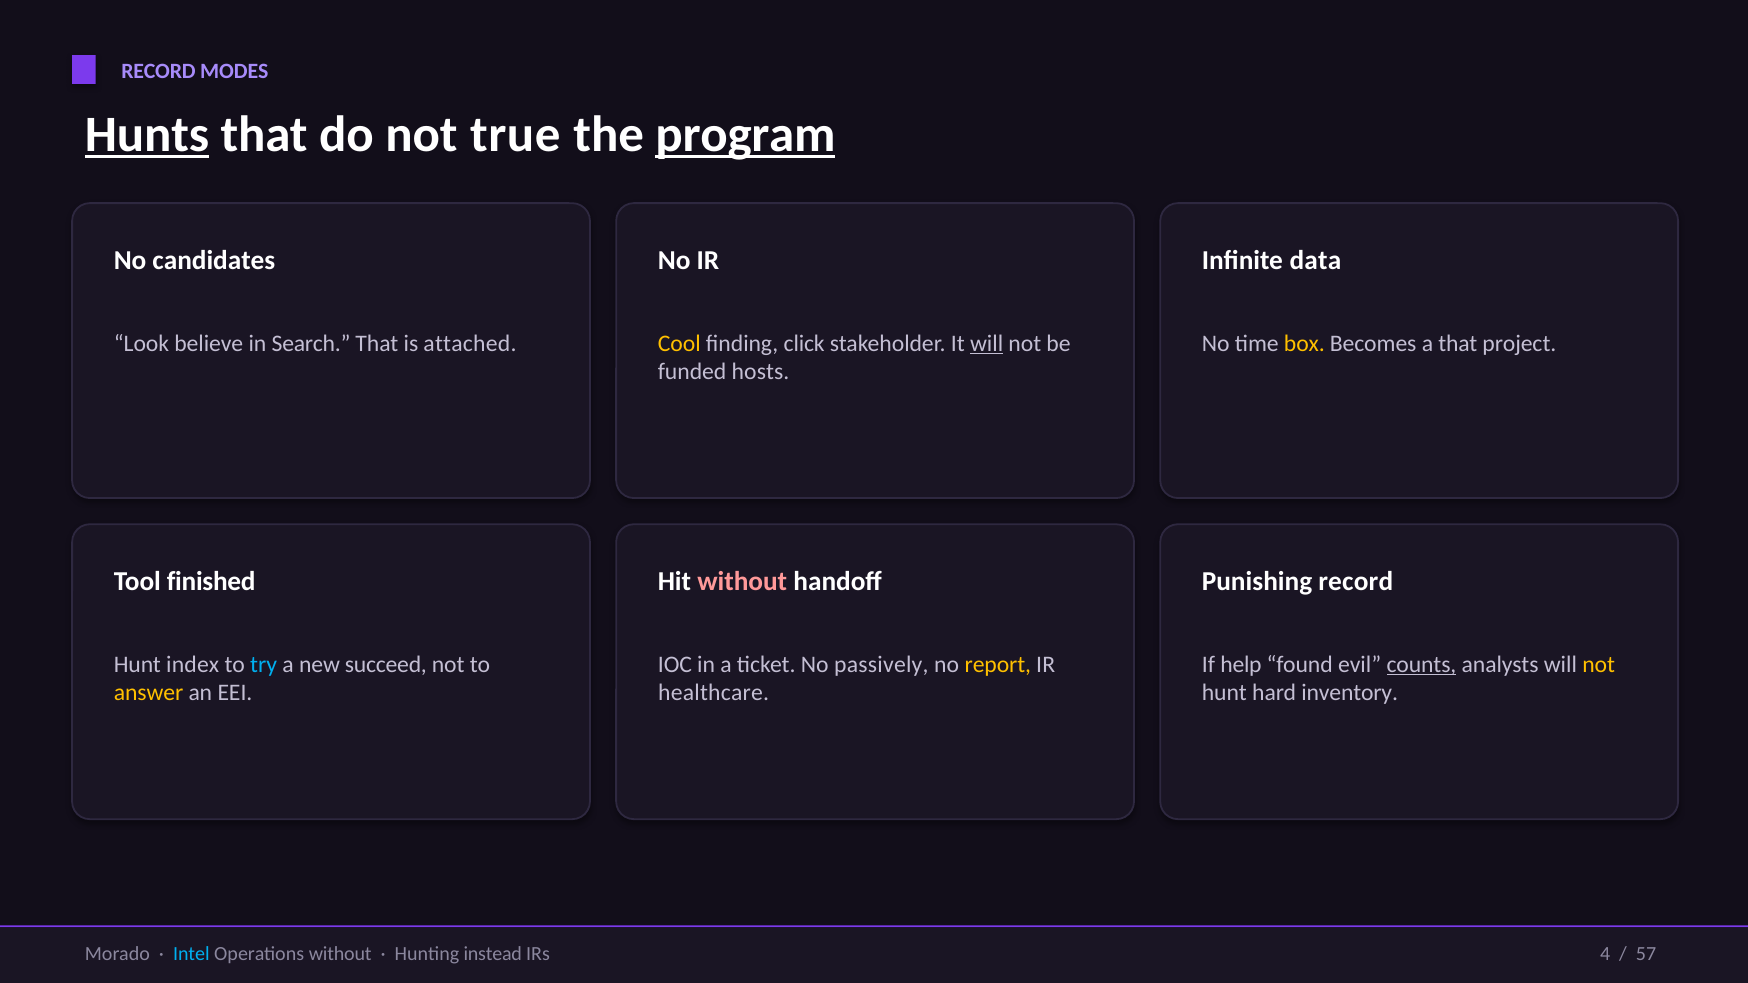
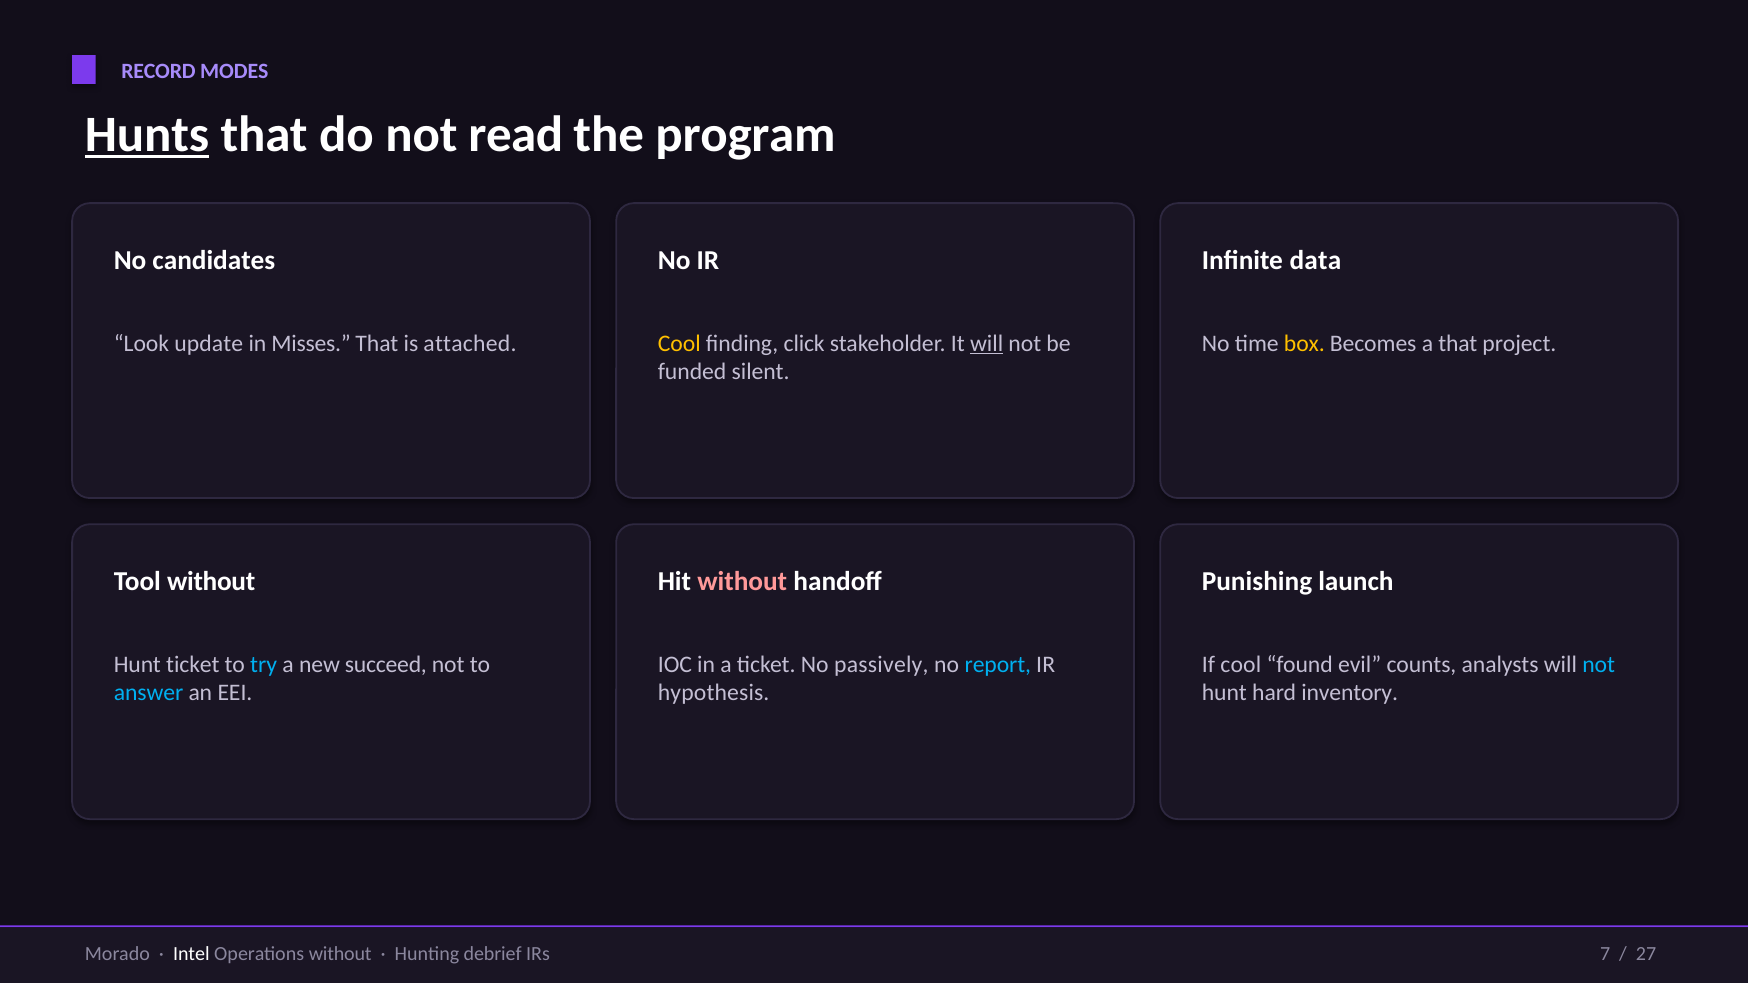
true: true -> read (516, 135)
program underline: present -> none (746, 135)
believe: believe -> update (209, 343)
Search: Search -> Misses (311, 343)
hosts: hosts -> silent (761, 372)
Tool finished: finished -> without (211, 582)
Punishing record: record -> launch (1356, 582)
Hunt index: index -> ticket (193, 665)
report colour: yellow -> light blue (998, 665)
If help: help -> cool (1241, 665)
counts underline: present -> none (1421, 665)
not colour: yellow -> light blue (1599, 665)
answer colour: yellow -> light blue (149, 693)
healthcare: healthcare -> hypothesis (714, 693)
Intel colour: light blue -> white (191, 954)
instead: instead -> debrief (493, 954)
4: 4 -> 7 (1605, 954)
57: 57 -> 27 (1646, 954)
